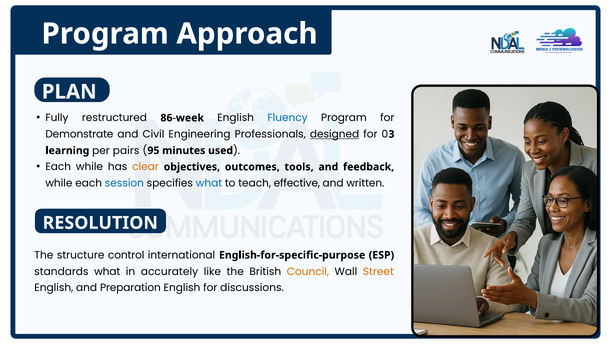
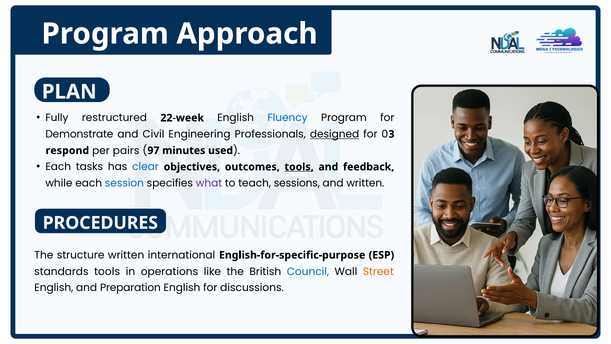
86-week: 86-week -> 22-week (182, 118)
learning: learning -> respond (67, 150)
95: 95 -> 97 (153, 150)
Each while: while -> tasks (89, 167)
clear colour: orange -> blue (145, 167)
tools underline: none -> present (299, 167)
what colour: blue -> purple (209, 183)
effective: effective -> sessions (297, 183)
RESOLUTION: RESOLUTION -> PROCEDURES (100, 223)
structure control: control -> written (126, 255)
standards what: what -> tools (107, 271)
accurately: accurately -> operations (169, 271)
Council colour: orange -> blue (308, 271)
